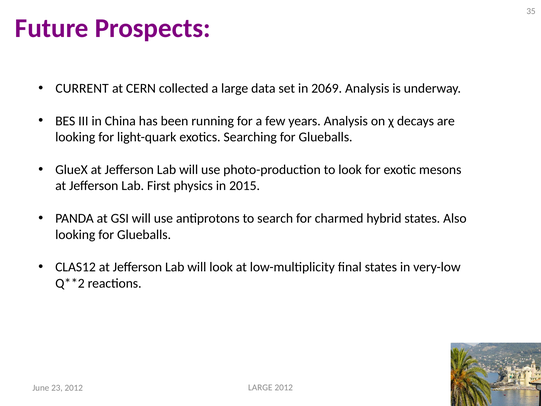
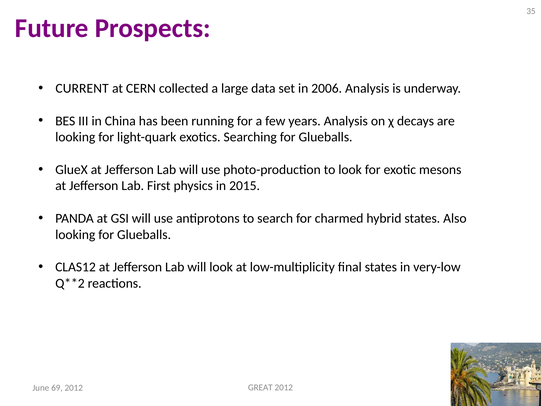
2069: 2069 -> 2006 (327, 88)
LARGE: LARGE -> GREAT (260, 387)
23: 23 -> 69 (57, 387)
